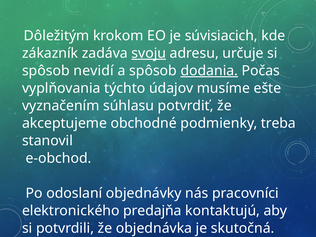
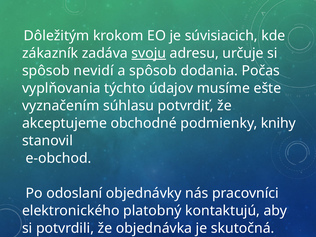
dodania underline: present -> none (209, 71)
podmienky treba: treba -> knihy (278, 123)
predajňa: predajňa -> platobný (152, 211)
